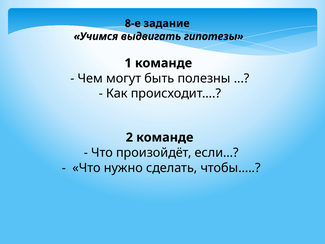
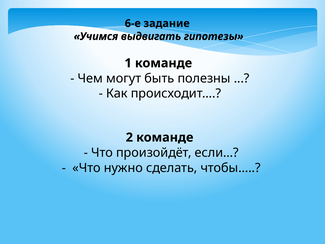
8-е: 8-е -> 6-е (133, 23)
